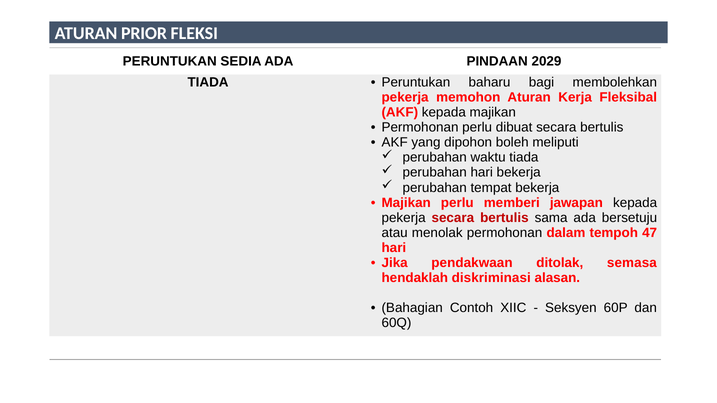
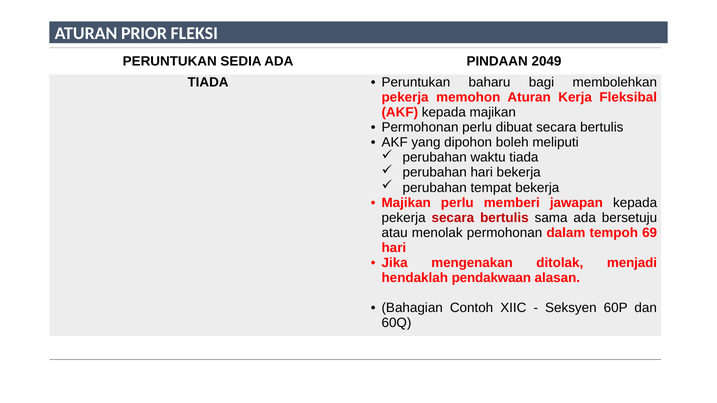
2029: 2029 -> 2049 (546, 61)
47: 47 -> 69 (650, 233)
pendakwaan: pendakwaan -> mengenakan (472, 263)
semasa: semasa -> menjadi (632, 263)
diskriminasi: diskriminasi -> pendakwaan (491, 278)
